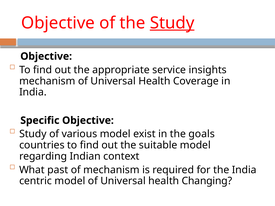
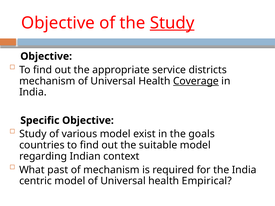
insights: insights -> districts (208, 70)
Coverage underline: none -> present (196, 81)
Changing: Changing -> Empirical (207, 181)
